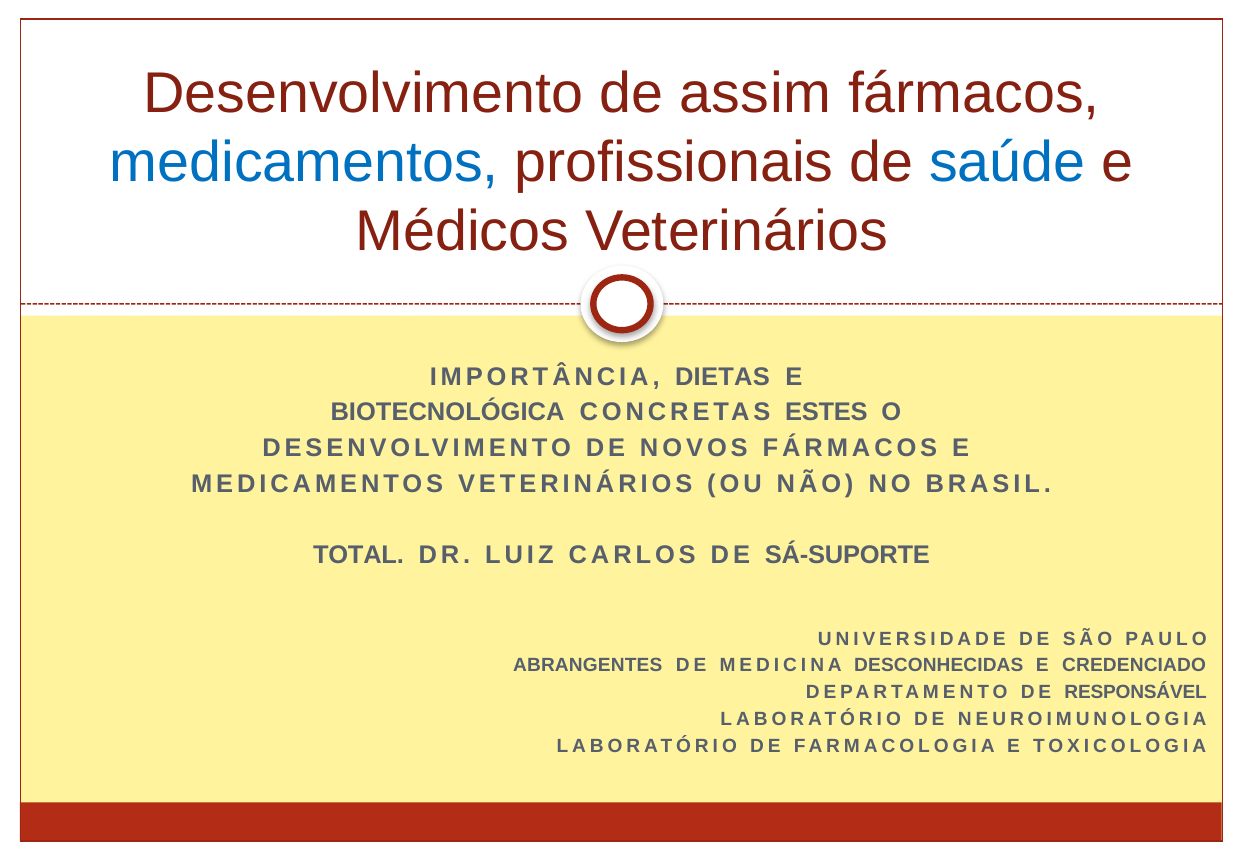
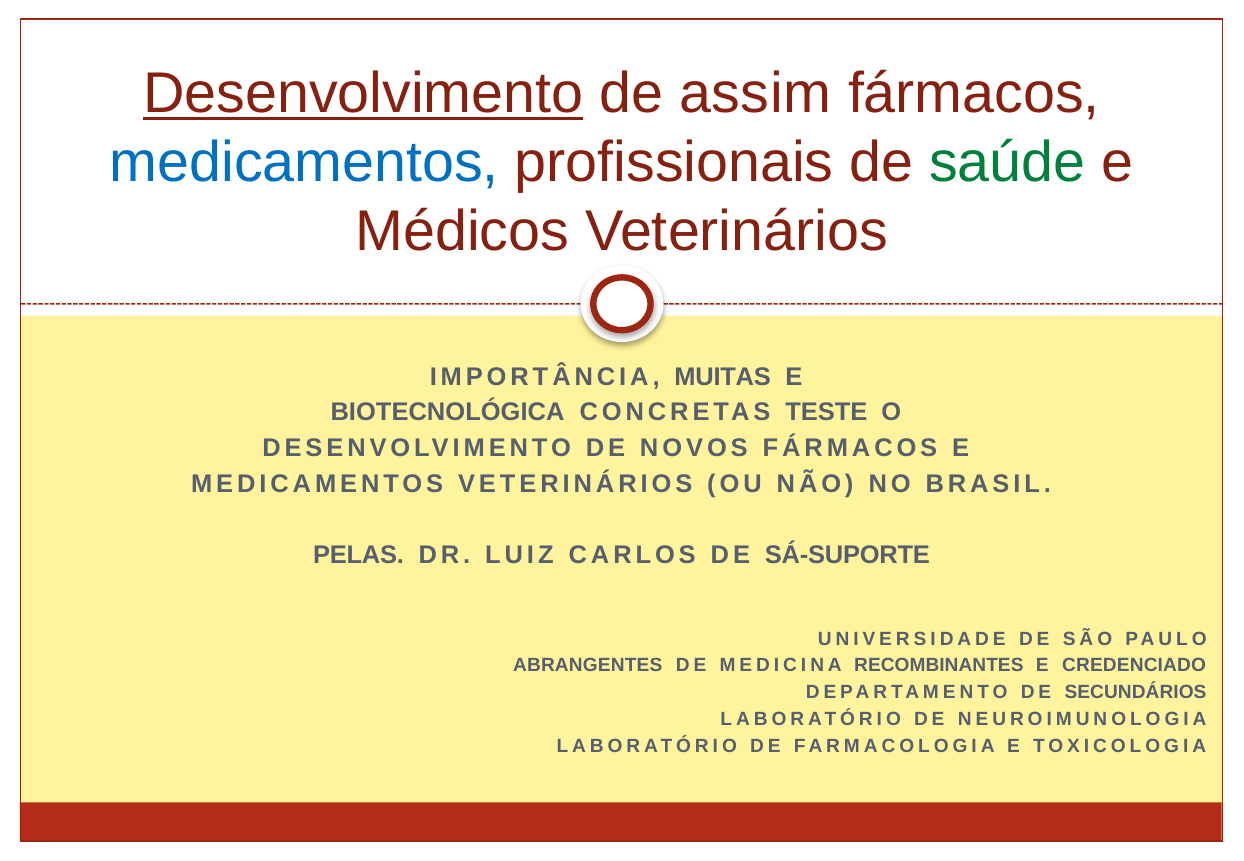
Desenvolvimento underline: none -> present (363, 94)
saúde colour: blue -> green (1007, 163)
DIETAS: DIETAS -> MUITAS (723, 377)
ESTES: ESTES -> TESTE (826, 412)
TOTAL: TOTAL -> PELAS (358, 555)
DESCONHECIDAS: DESCONHECIDAS -> RECOMBINANTES (939, 666)
RESPONSÁVEL: RESPONSÁVEL -> SECUNDÁRIOS (1135, 693)
